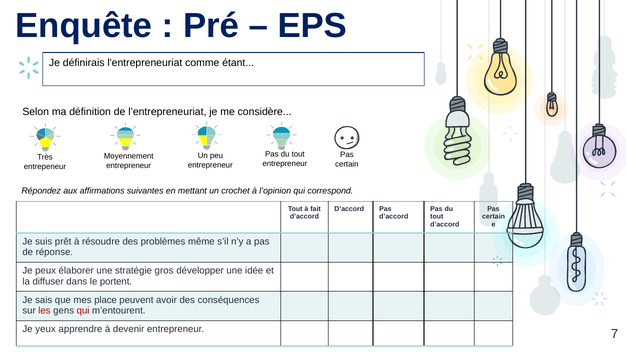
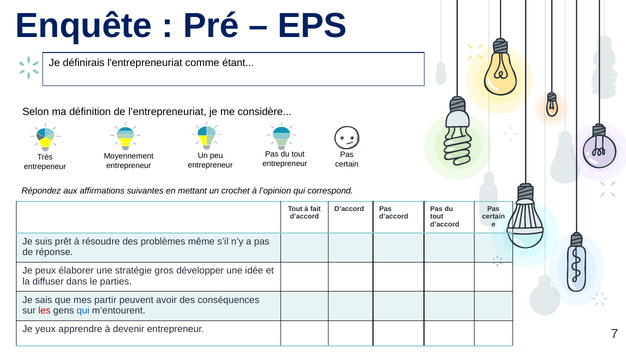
portent: portent -> parties (116, 282)
place: place -> partir (105, 300)
qui colour: red -> blue (83, 311)
